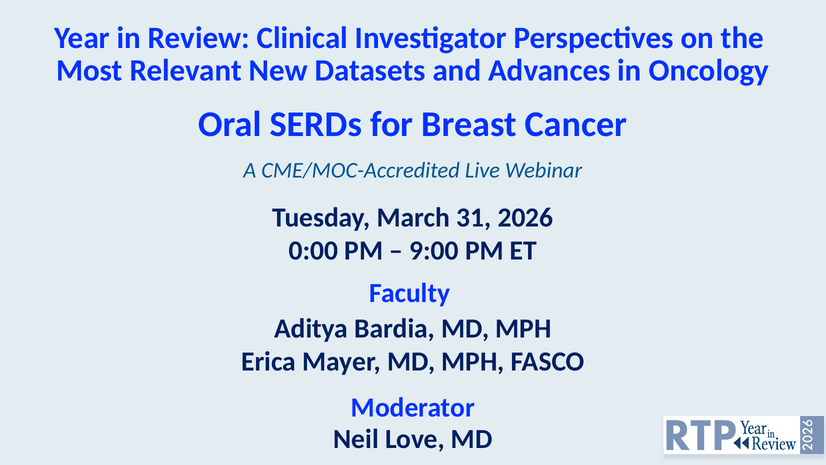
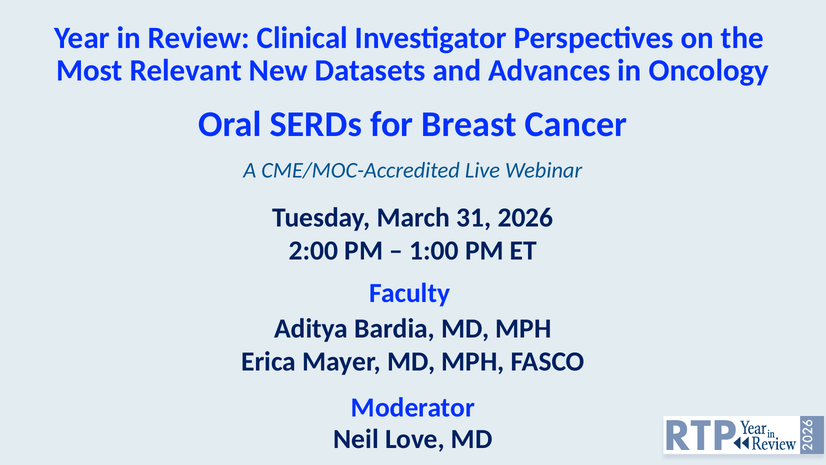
0:00: 0:00 -> 2:00 (313, 250)
9:00: 9:00 -> 1:00 (434, 250)
